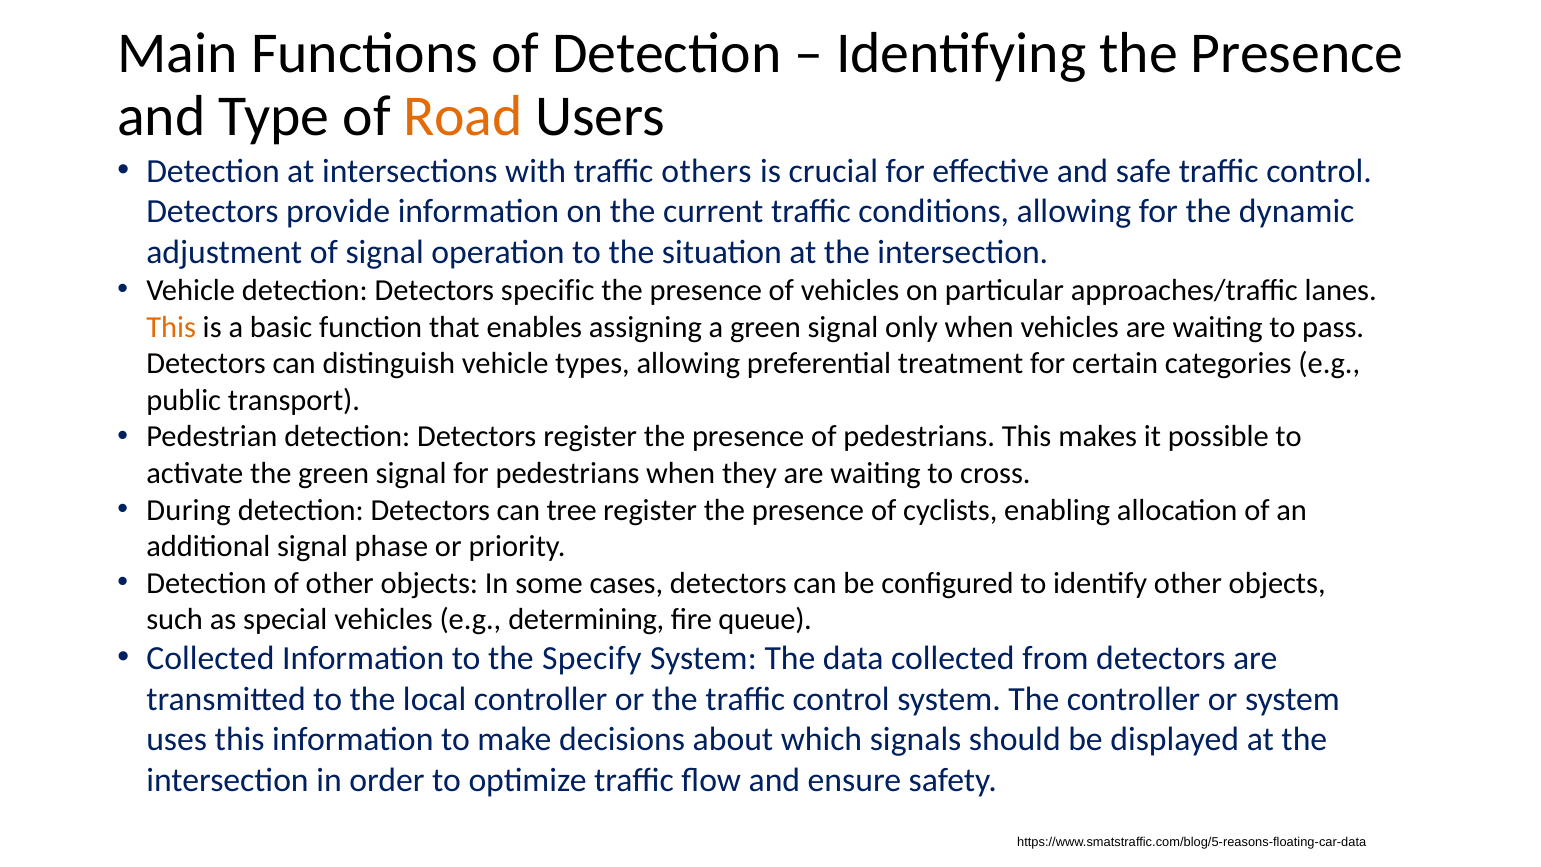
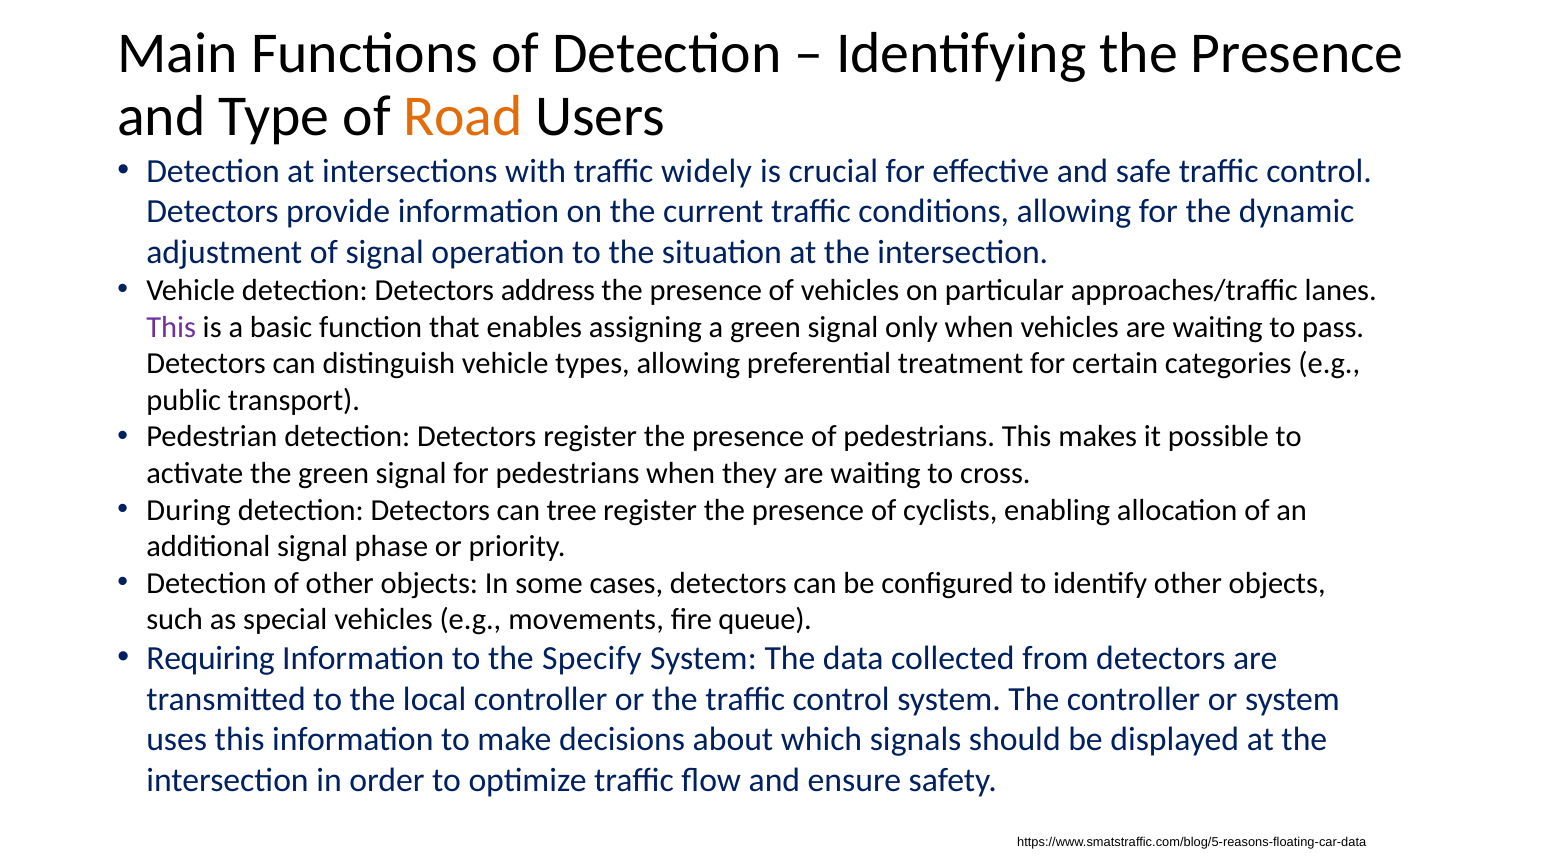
others: others -> widely (707, 171)
specific: specific -> address (548, 290)
This colour: orange -> purple (171, 327)
determining: determining -> movements (586, 620)
Collected: Collected -> Requiring (211, 658)
